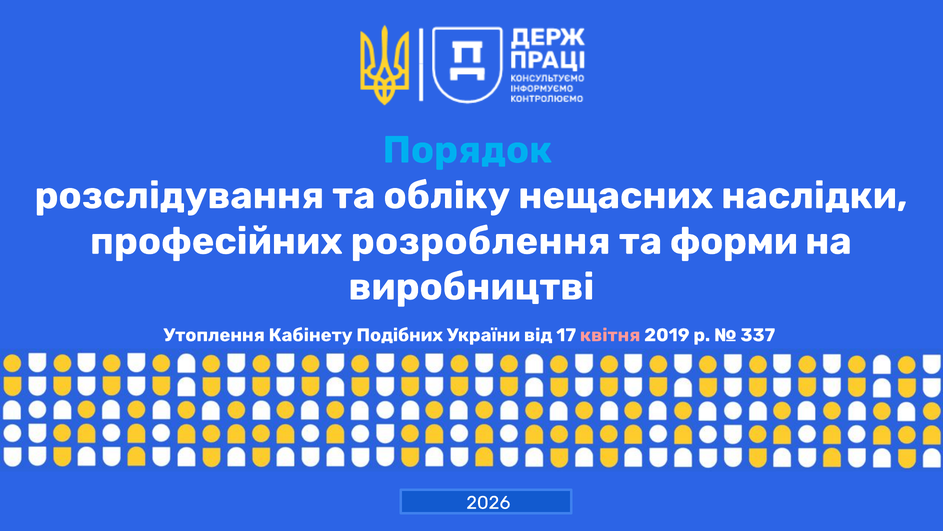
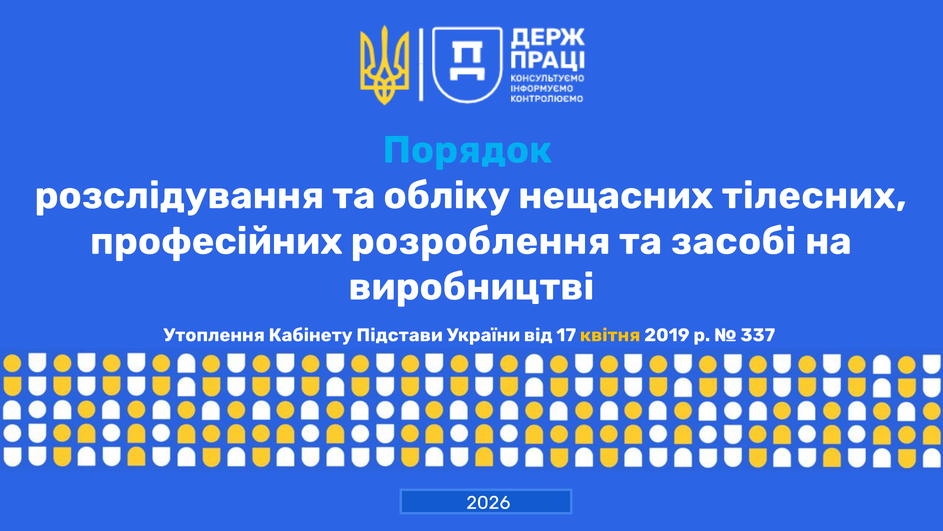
наслідки: наслідки -> тілесних (814, 195)
форми: форми -> засобі (733, 241)
Подібних: Подібних -> Підстави (400, 335)
квітня colour: pink -> yellow (610, 335)
